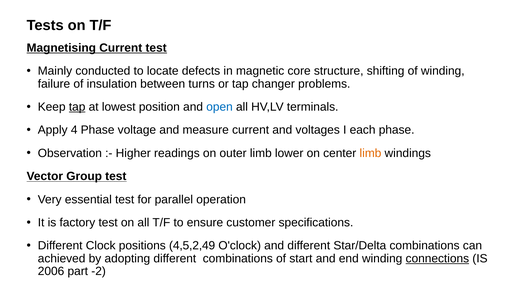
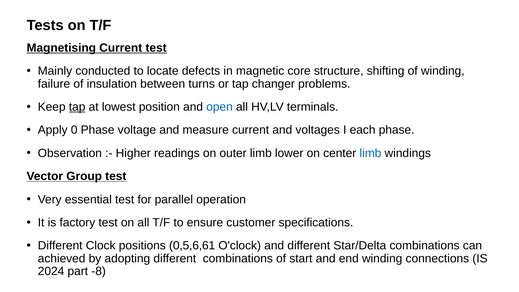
4: 4 -> 0 (74, 130)
limb colour: orange -> blue (370, 153)
4,5,2,49: 4,5,2,49 -> 0,5,6,61 (192, 246)
connections underline: present -> none (437, 258)
2006: 2006 -> 2024 (51, 271)
-2: -2 -> -8 (99, 271)
